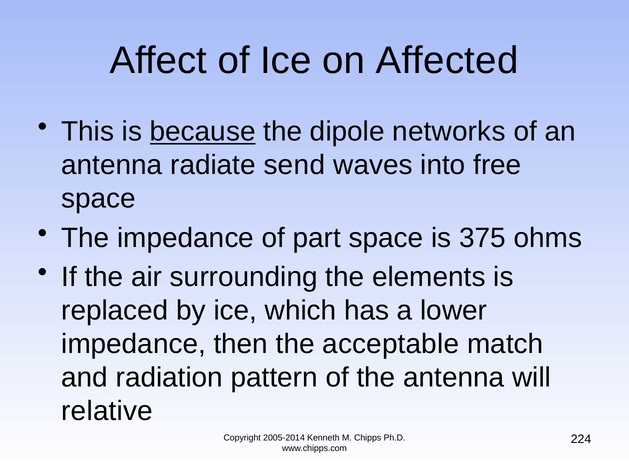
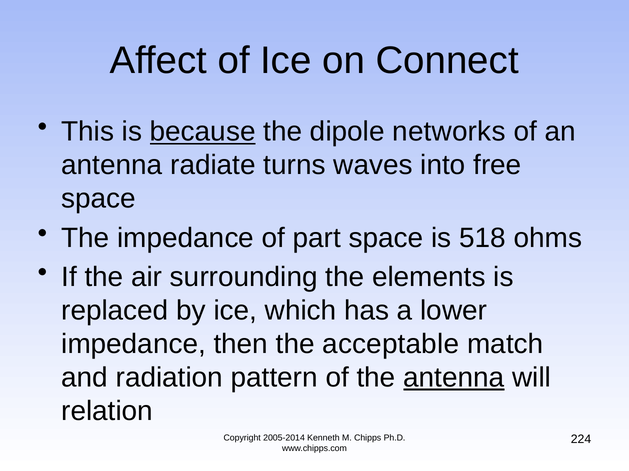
Affected: Affected -> Connect (447, 61)
send: send -> turns (295, 166)
375: 375 -> 518 (482, 238)
antenna underline: none -> present (454, 378)
relative: relative -> relation (107, 412)
